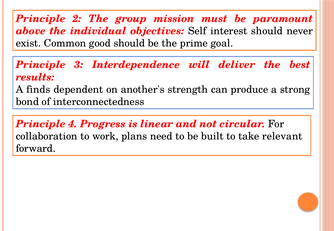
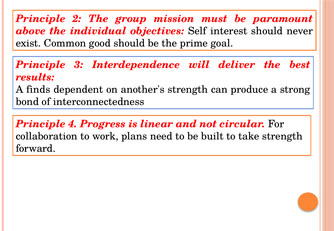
take relevant: relevant -> strength (282, 136)
